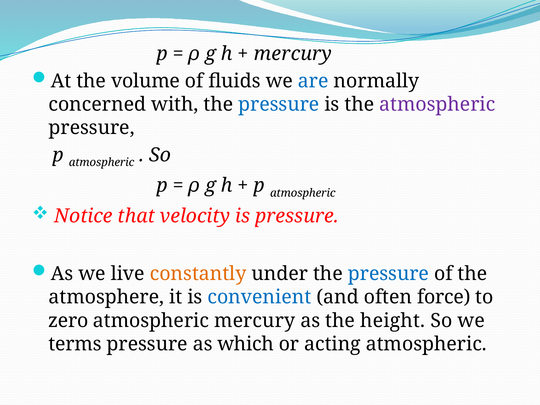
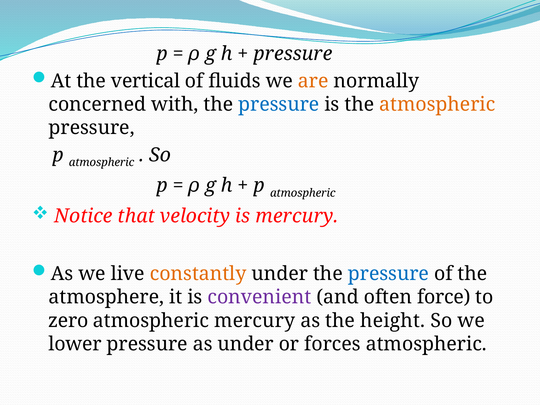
mercury: mercury -> pressure (293, 54)
volume: volume -> vertical (146, 81)
are colour: blue -> orange (313, 81)
atmospheric colour: purple -> orange (437, 104)
is pressure: pressure -> mercury (297, 216)
convenient colour: blue -> purple (259, 297)
terms: terms -> lower (75, 344)
as which: which -> under (246, 344)
acting: acting -> forces (332, 344)
